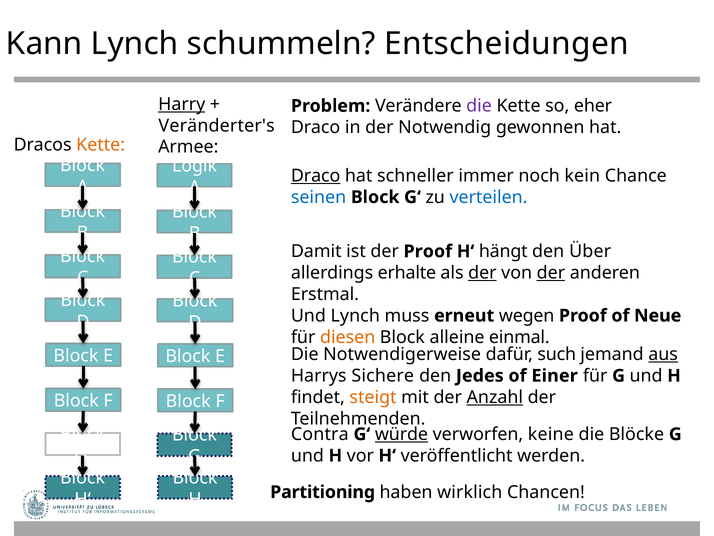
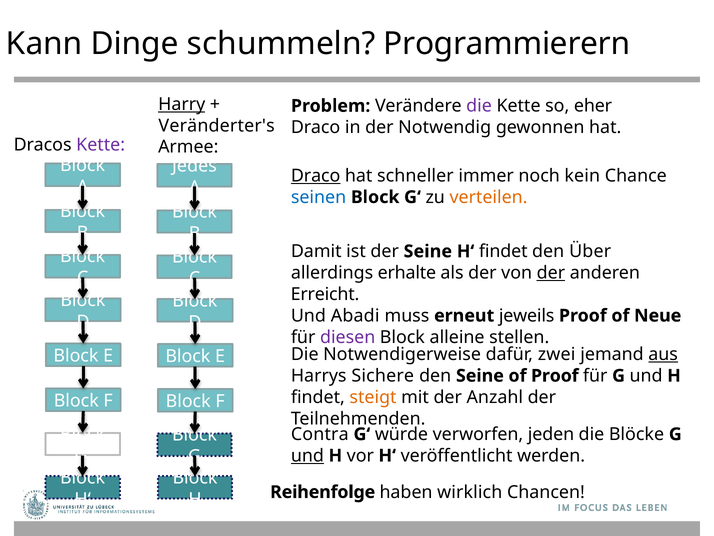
Kann Lynch: Lynch -> Dinge (135, 44)
Entscheidungen: Entscheidungen -> Programmierern (507, 44)
Kette colour: orange -> purple (101, 145)
Logik: Logik -> Jedes (194, 166)
verteilen colour: blue -> orange (489, 197)
der Proof: Proof -> Seine (428, 251)
H‘ hängt: hängt -> findet (503, 251)
der underline: present -> none (482, 273)
Erstmal: Erstmal -> Erreicht (325, 294)
Und Lynch: Lynch -> Abadi (355, 315)
wegen: wegen -> jeweils (527, 315)
diesen colour: orange -> purple (348, 337)
einmal: einmal -> stellen (519, 337)
such: such -> zwei (557, 354)
den Jedes: Jedes -> Seine (480, 375)
of Einer: Einer -> Proof (555, 375)
Anzahl underline: present -> none (495, 397)
würde underline: present -> none (401, 434)
keine: keine -> jeden (551, 434)
und underline: none -> present (307, 455)
Partitioning: Partitioning -> Reihenfolge (323, 492)
